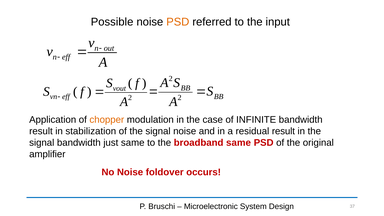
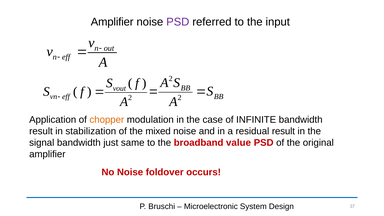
Possible: Possible -> Amplifier (112, 22)
PSD colour: orange -> purple (178, 22)
of the signal: signal -> mixed (158, 131)
broadband same: same -> value (239, 143)
